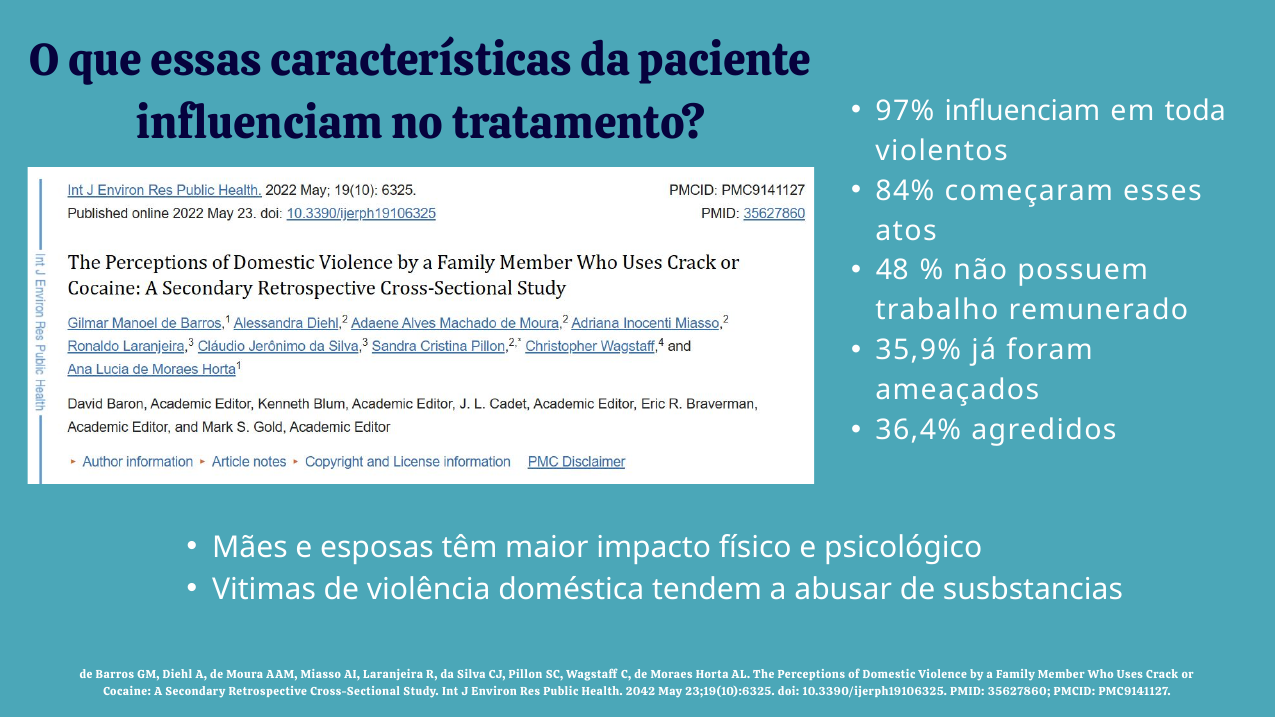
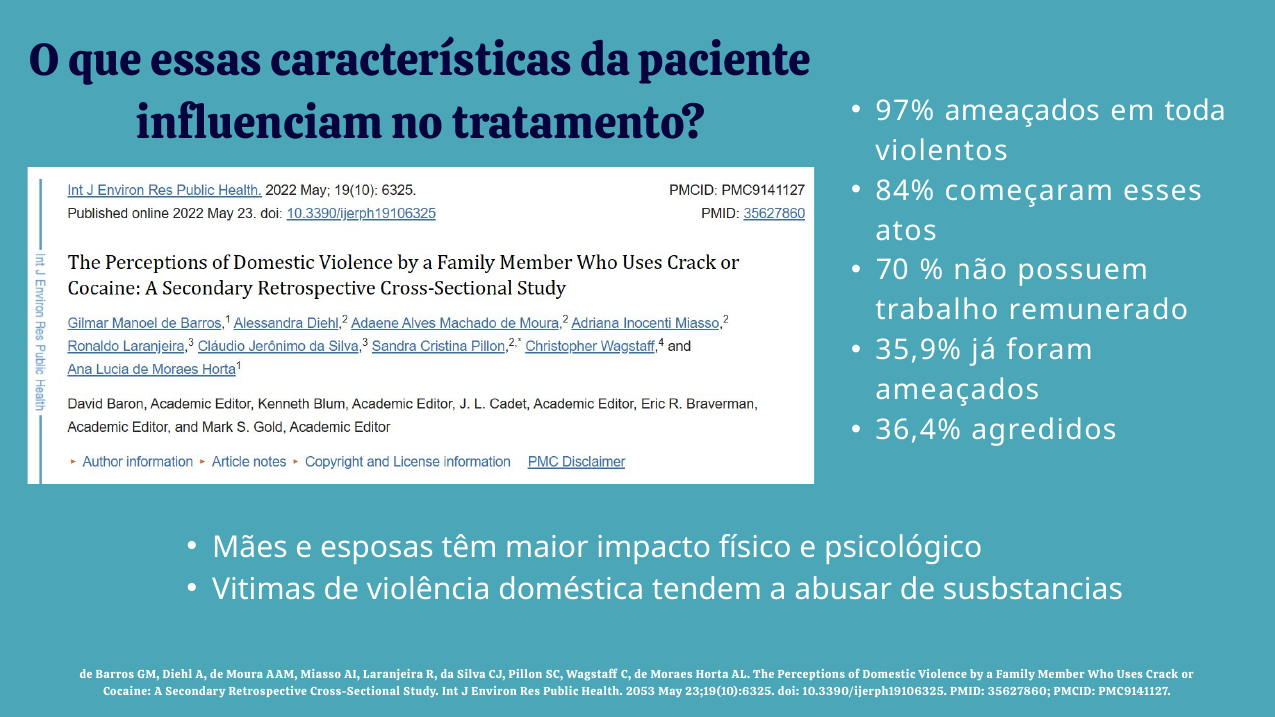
97% influenciam: influenciam -> ameaçados (1022, 111)
48: 48 -> 70 (892, 271)
2042: 2042 -> 2053 (641, 691)
